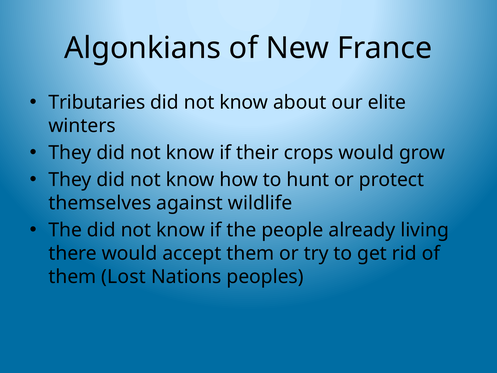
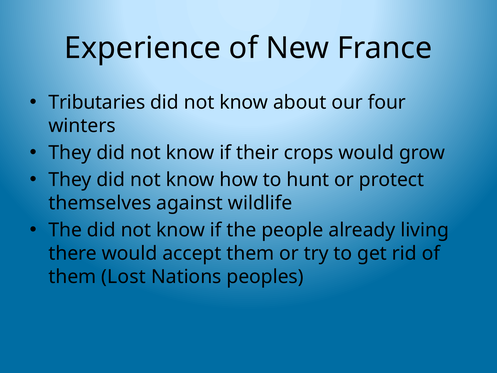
Algonkians: Algonkians -> Experience (143, 48)
elite: elite -> four (387, 102)
